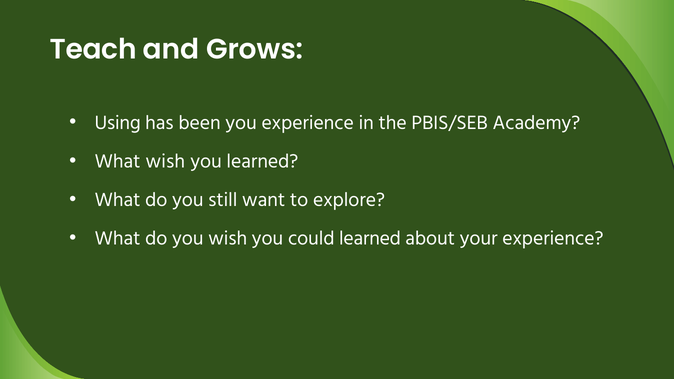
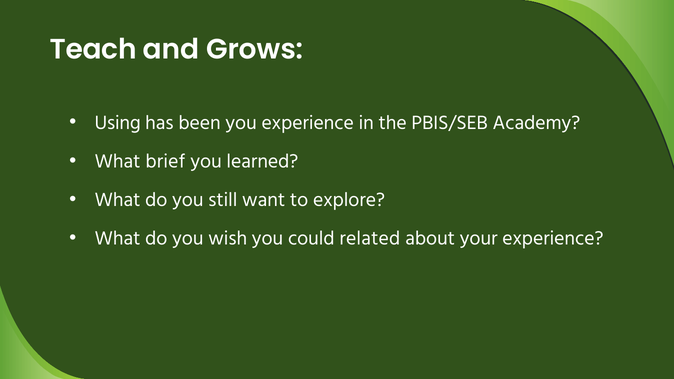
What wish: wish -> brief (165, 161)
could learned: learned -> related (370, 238)
